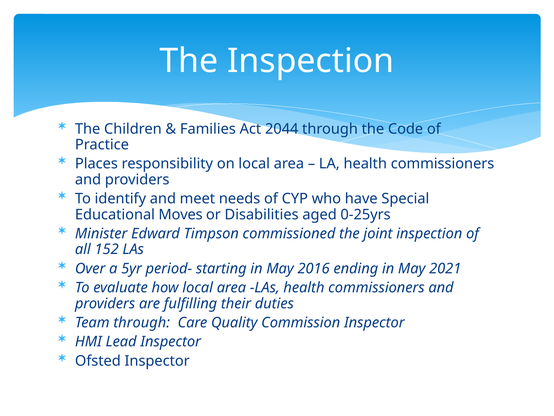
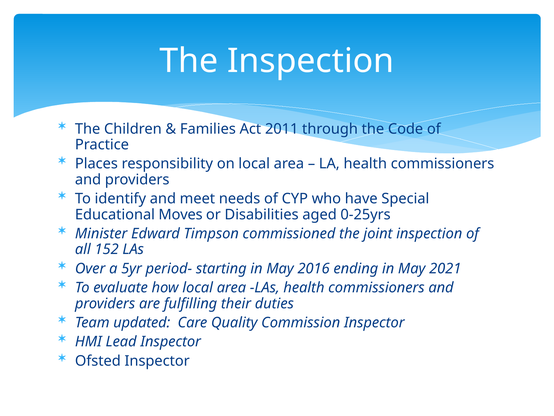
2044: 2044 -> 2011 (282, 129)
Team through: through -> updated (142, 322)
